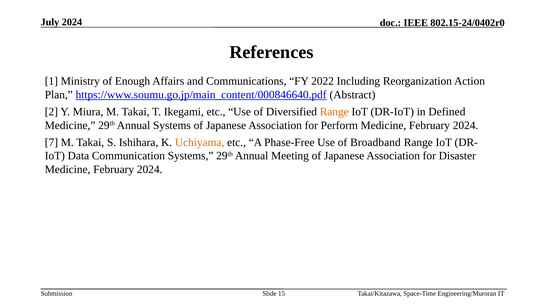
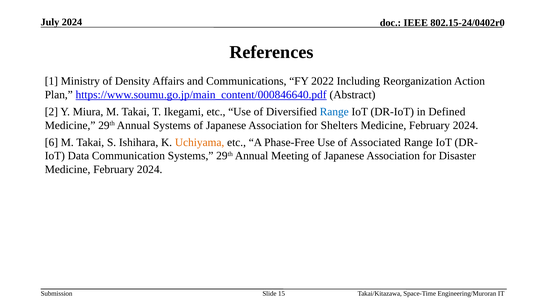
Enough: Enough -> Density (133, 81)
Range colour: orange -> blue (334, 111)
Perform: Perform -> Shelters (339, 125)
7: 7 -> 6 (51, 142)
Broadband: Broadband -> Associated (375, 142)
